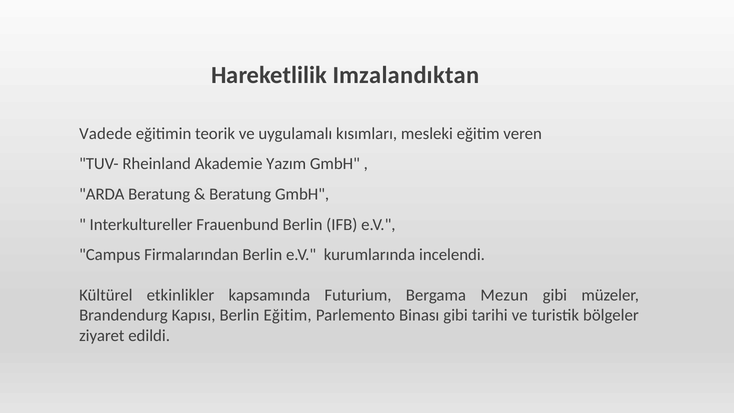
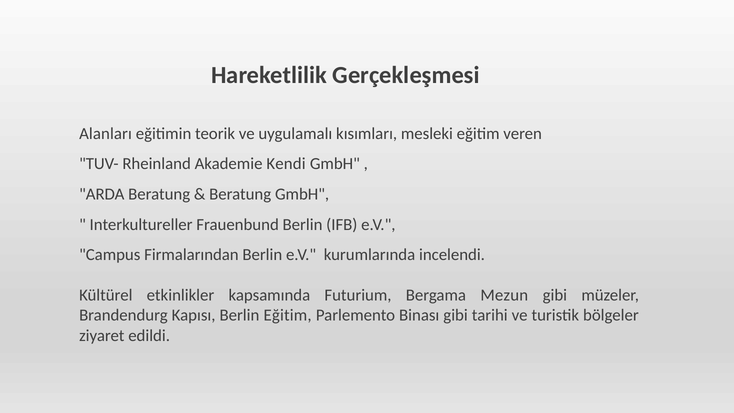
Imzalandıktan: Imzalandıktan -> Gerçekleşmesi (406, 75)
Vadede: Vadede -> Alanları (106, 134)
Yazım: Yazım -> Kendi (286, 164)
